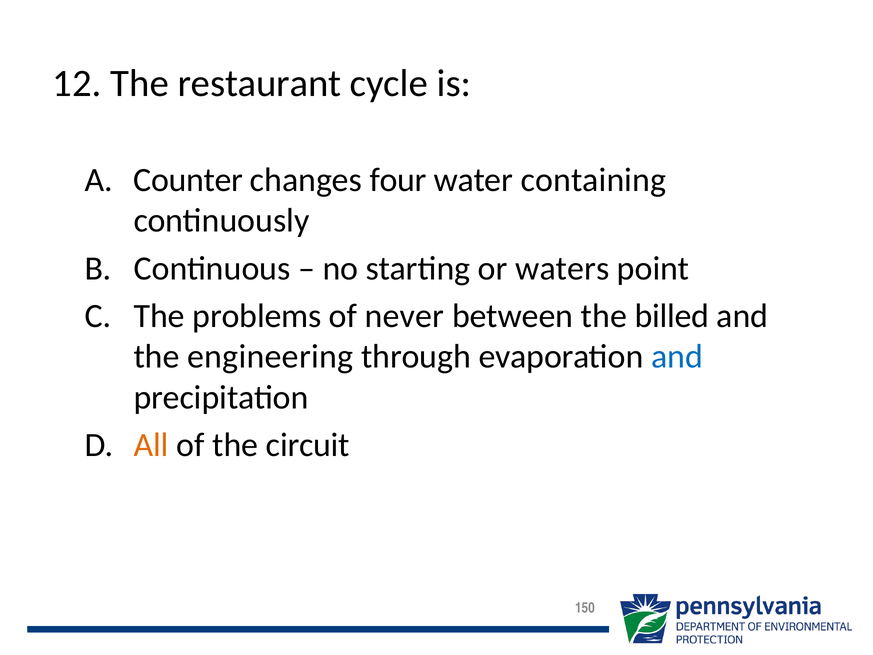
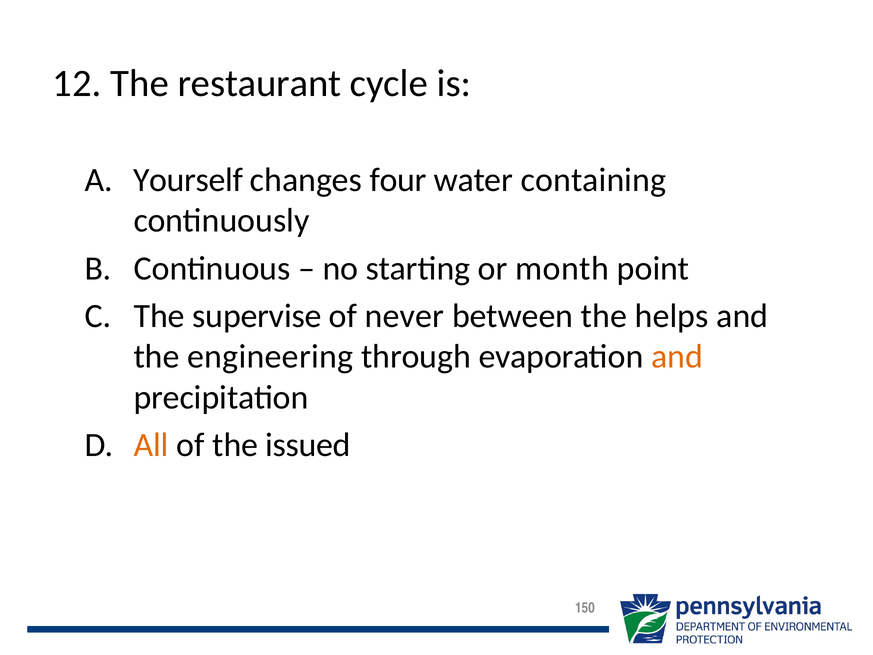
Counter: Counter -> Yourself (188, 180)
waters: waters -> month (562, 268)
problems: problems -> supervise (257, 316)
billed: billed -> helps (672, 316)
and colour: blue -> orange (677, 357)
circuit: circuit -> issued (308, 445)
